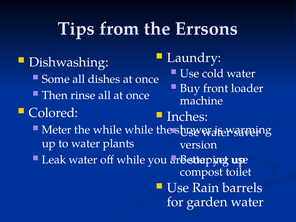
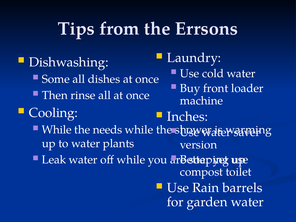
Colored: Colored -> Cooling (53, 113)
Meter: Meter -> While (57, 130)
the while: while -> needs (108, 130)
